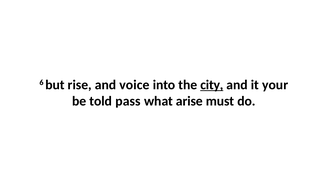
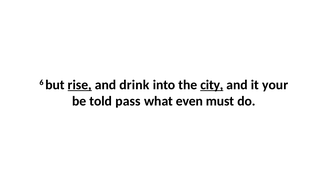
rise underline: none -> present (80, 85)
voice: voice -> drink (134, 85)
arise: arise -> even (189, 101)
